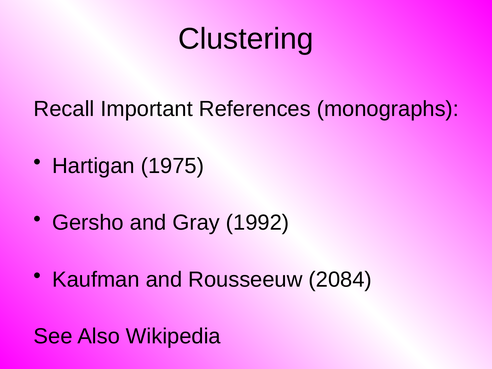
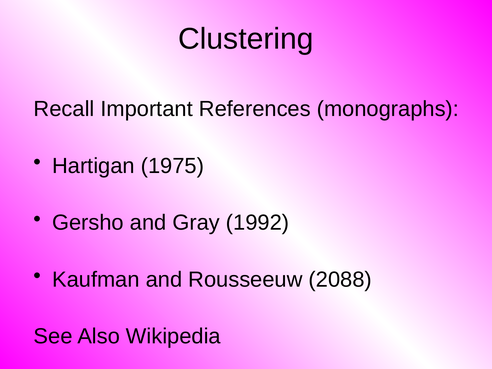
2084: 2084 -> 2088 (340, 280)
